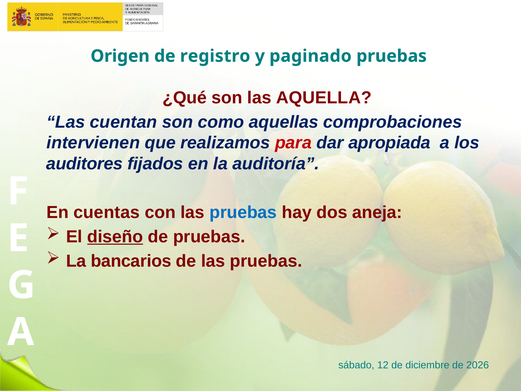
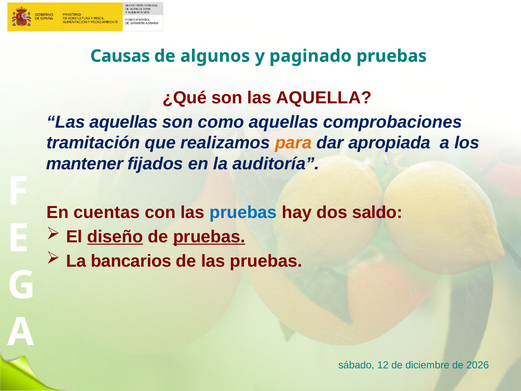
Origen: Origen -> Causas (120, 56)
registro: registro -> algunos (215, 56)
Las cuentan: cuentan -> aquellas (124, 122)
intervienen: intervienen -> tramitación (93, 143)
para colour: red -> orange (293, 143)
auditores: auditores -> mantener (85, 164)
aneja: aneja -> saldo (377, 212)
pruebas underline: none -> present (209, 237)
